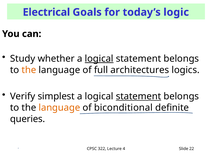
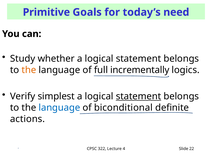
Electrical: Electrical -> Primitive (46, 12)
logic: logic -> need (176, 12)
logical underline: present -> none (99, 59)
architectures: architectures -> incrementally (140, 70)
language colour: orange -> blue (59, 108)
queries: queries -> actions (27, 119)
